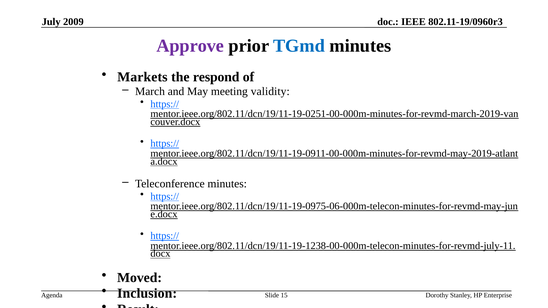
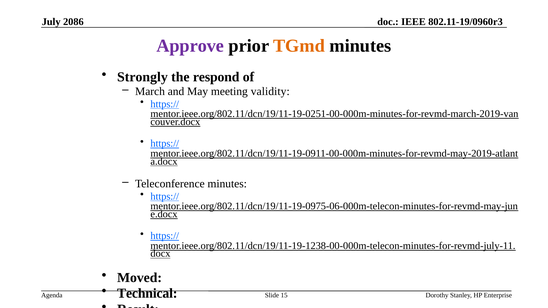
2009: 2009 -> 2086 (73, 22)
TGmd colour: blue -> orange (299, 46)
Markets: Markets -> Strongly (142, 77)
Inclusion: Inclusion -> Technical (147, 294)
